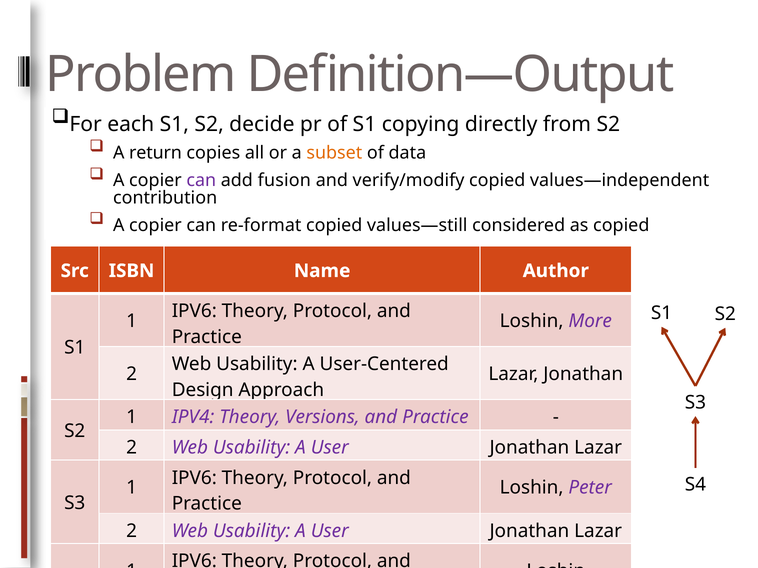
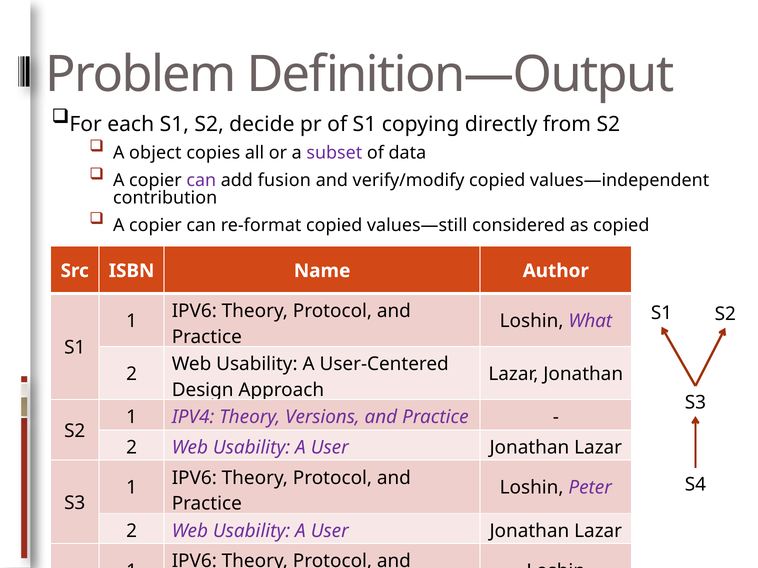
return: return -> object (155, 153)
subset colour: orange -> purple (334, 153)
More: More -> What (590, 321)
